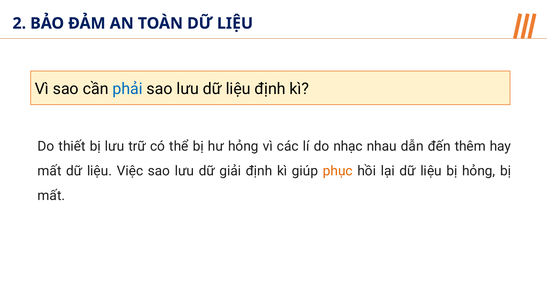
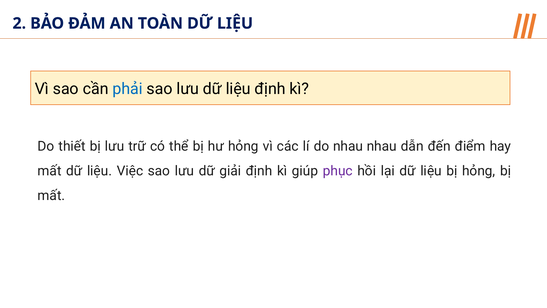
do nhạc: nhạc -> nhau (348, 146)
thêm: thêm -> điểm (470, 146)
phục colour: orange -> purple (338, 171)
